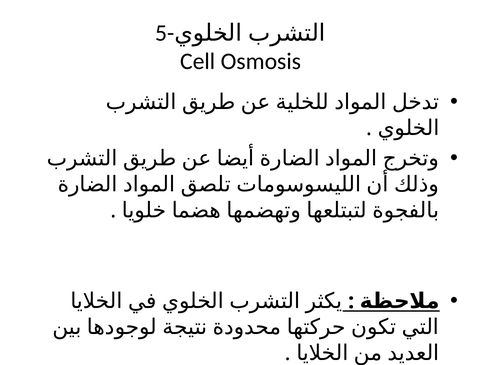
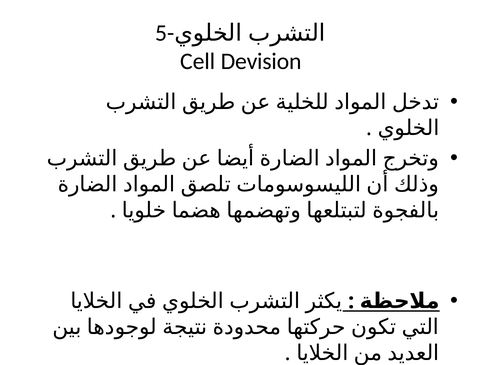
Osmosis: Osmosis -> Devision (261, 61)
